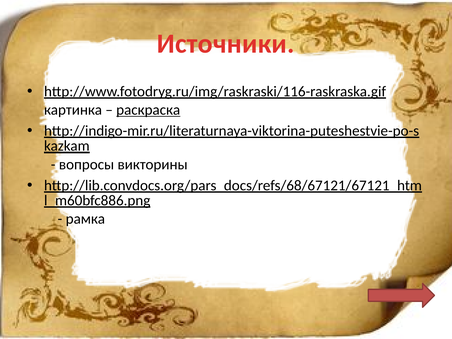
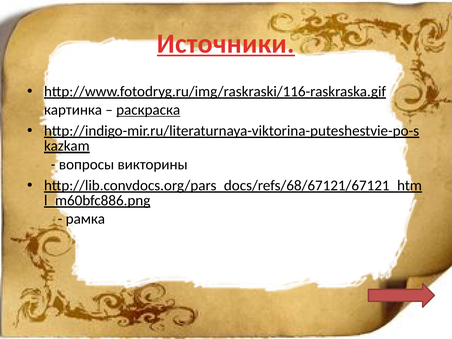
Источники underline: none -> present (226, 44)
